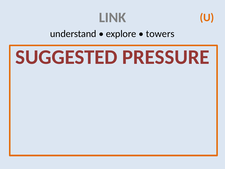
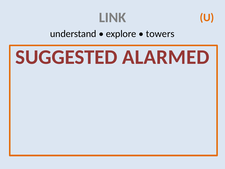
PRESSURE: PRESSURE -> ALARMED (166, 57)
